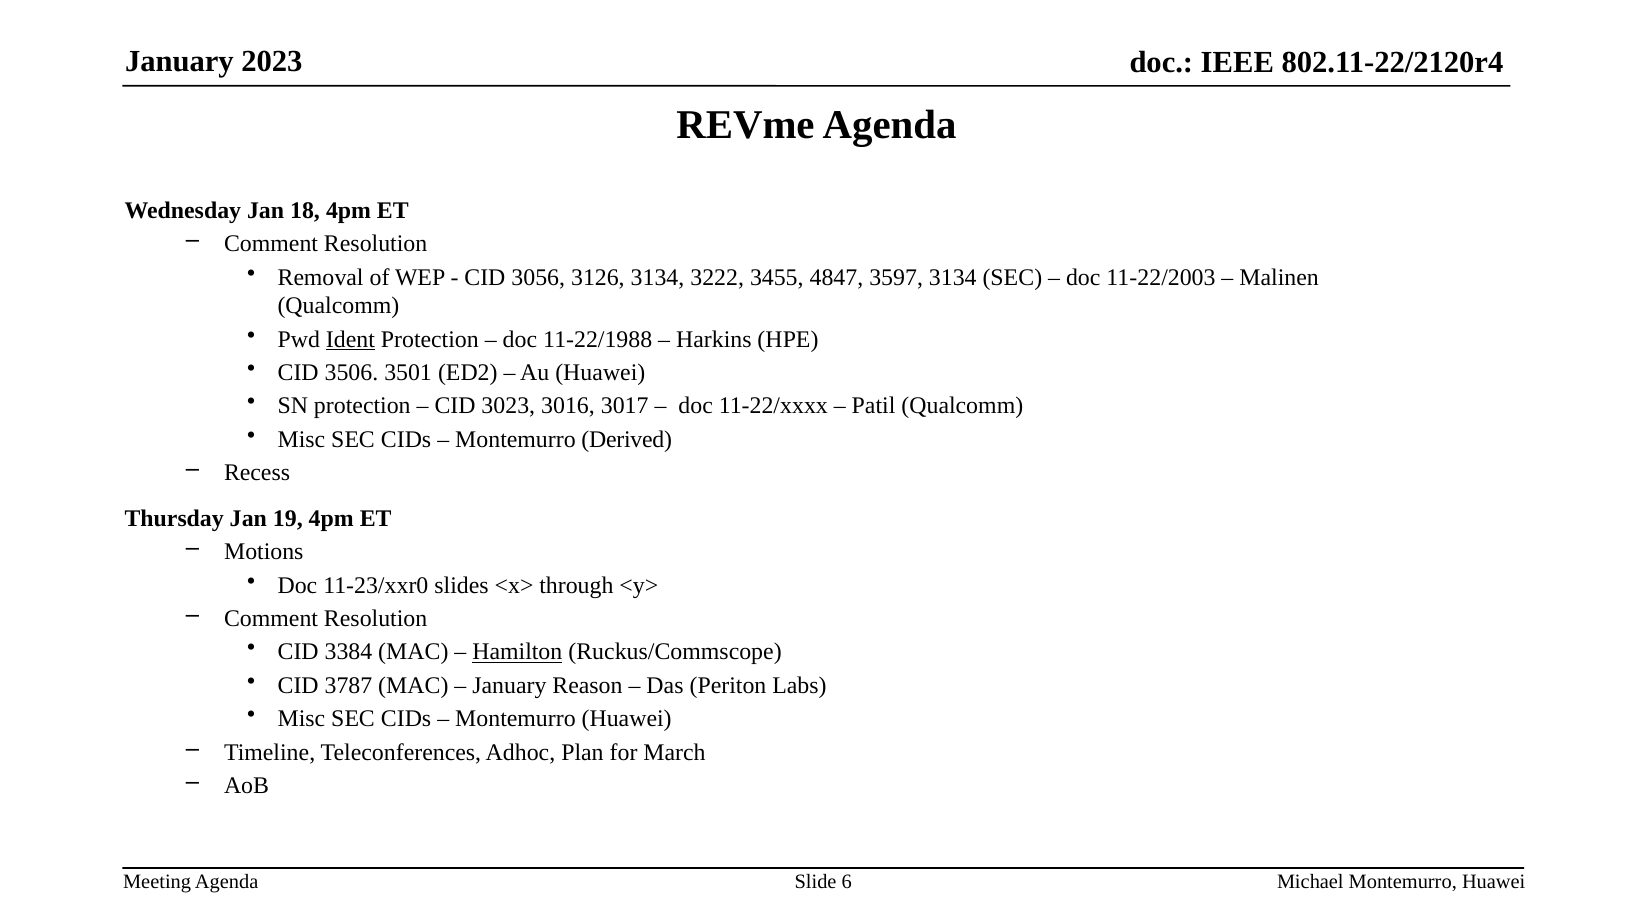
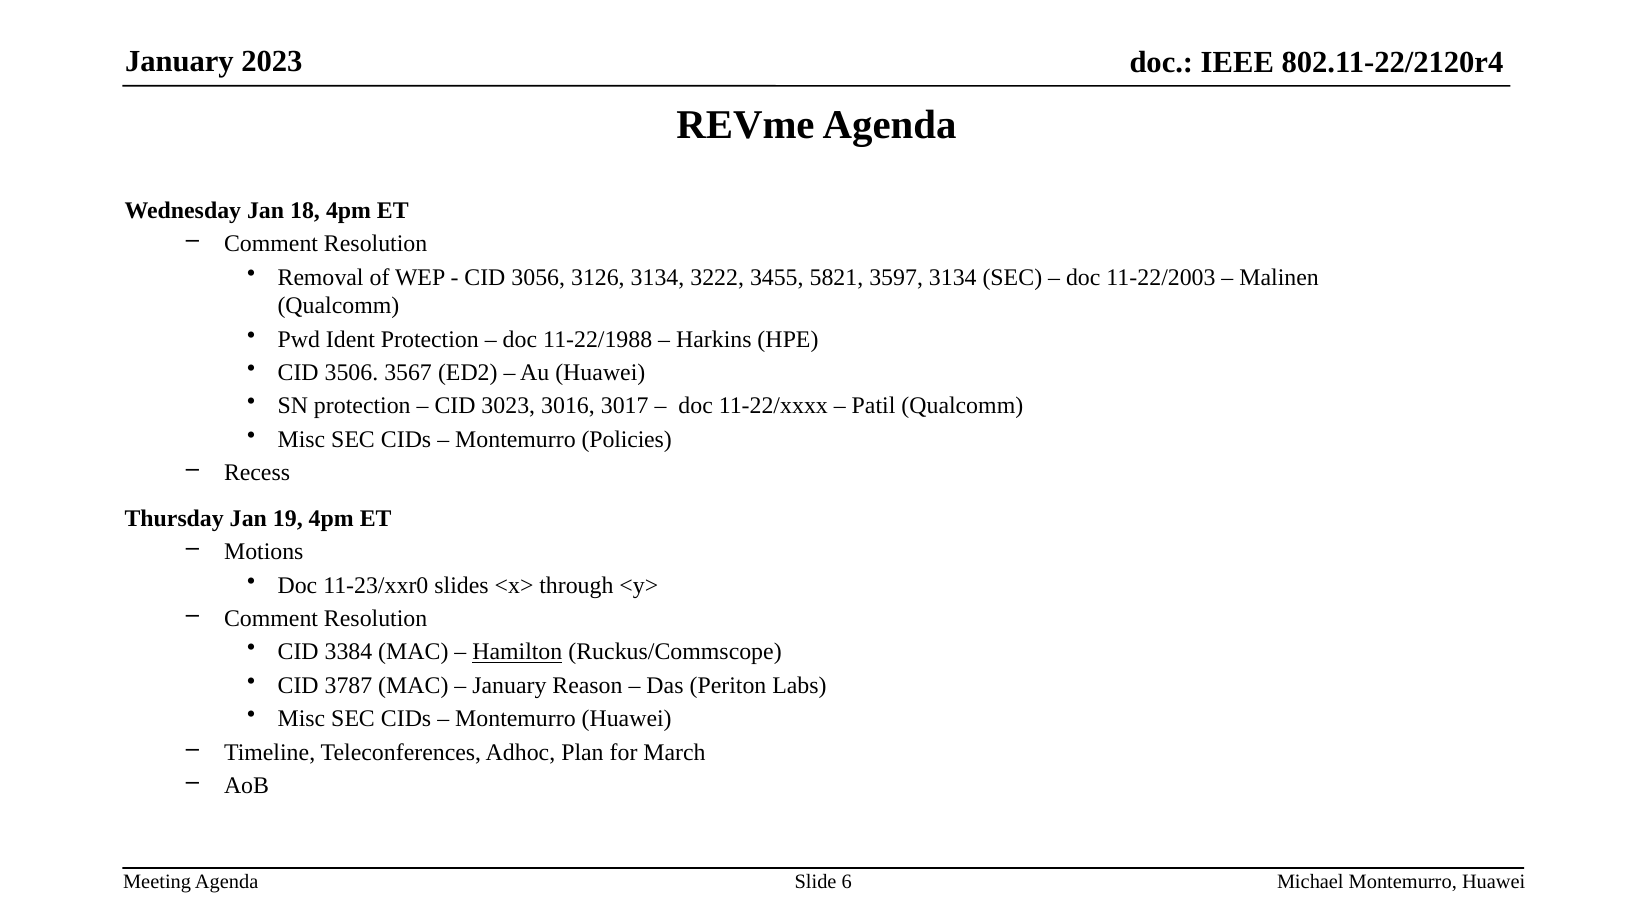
4847: 4847 -> 5821 (836, 277)
Ident underline: present -> none (350, 339)
3501: 3501 -> 3567 (408, 372)
Derived: Derived -> Policies (627, 439)
